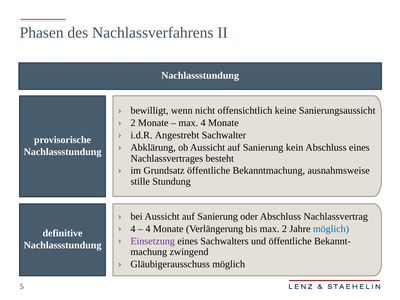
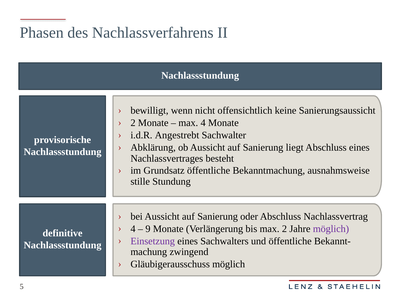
kein: kein -> liegt (295, 148)
4: 4 -> 9 (148, 229)
möglich colour: blue -> purple (331, 229)
